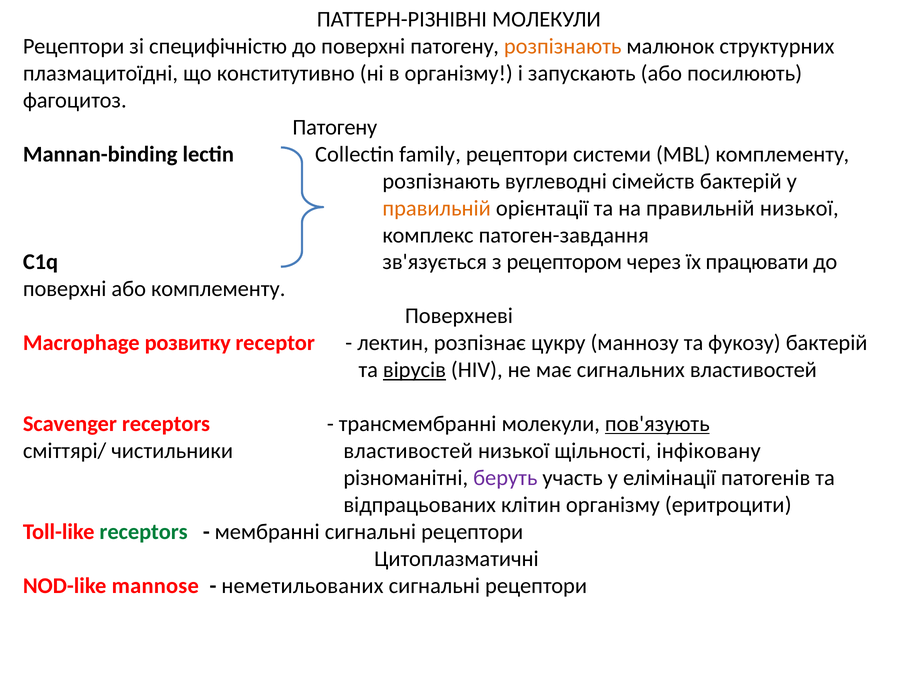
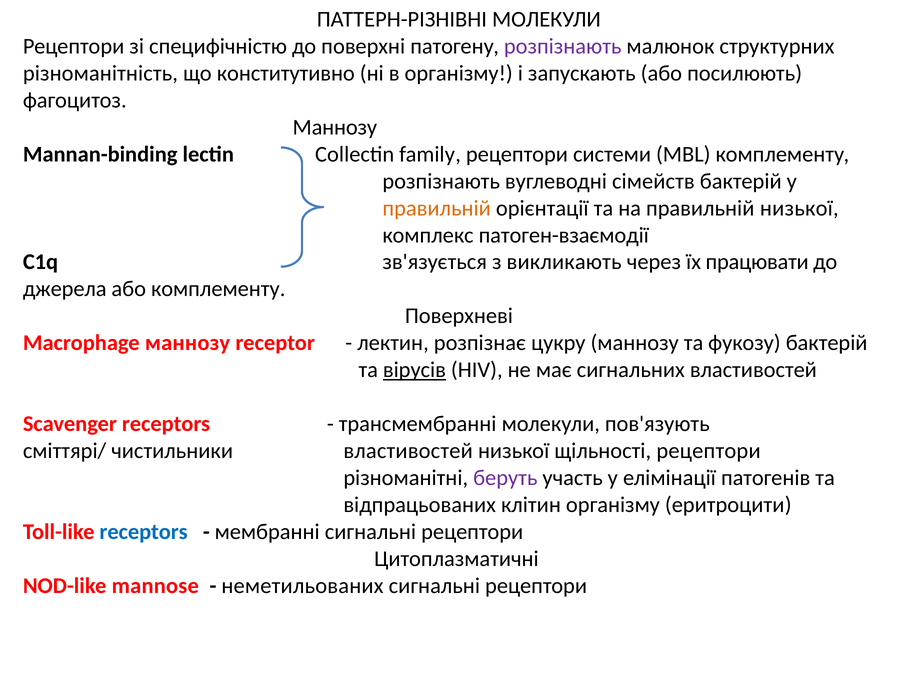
розпізнають colour: orange -> purple (563, 46)
плазмацитоїдні: плазмацитоїдні -> різноманітність (100, 73)
Патогену: Патогену -> Маннозу (335, 127)
патоген-завдання: патоген-завдання -> патоген-взаємодії (564, 235)
рецептором: рецептором -> викликають (564, 262)
поверхні: поверхні -> джерела (65, 289)
Macrophage розвитку: розвитку -> маннозу (188, 343)
пов'язують underline: present -> none (657, 424)
щільності інфіковану: інфіковану -> рецептори (709, 451)
receptors colour: green -> blue (144, 532)
